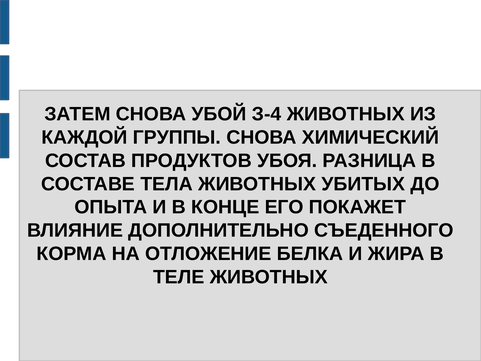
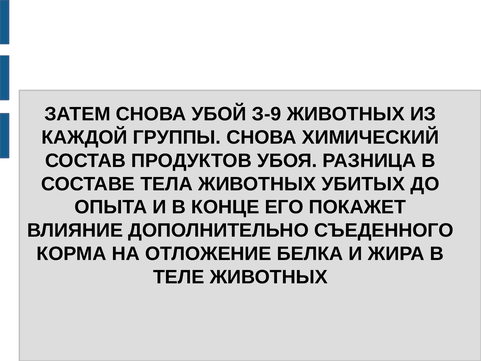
З-4: З-4 -> З-9 (267, 114)
